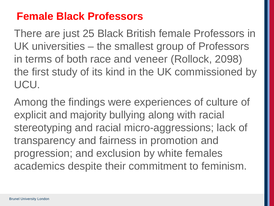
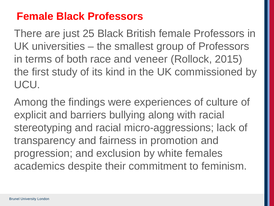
2098: 2098 -> 2015 (229, 59)
majority: majority -> barriers (88, 115)
